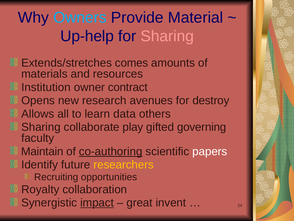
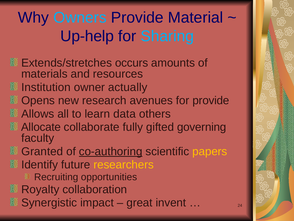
Sharing colour: pink -> light blue (167, 36)
comes: comes -> occurs (132, 63)
contract: contract -> actually (128, 87)
for destroy: destroy -> provide (211, 100)
Sharing: Sharing -> Allocate (41, 127)
play: play -> fully (133, 127)
Maintain: Maintain -> Granted (42, 151)
papers colour: white -> yellow (210, 151)
impact underline: present -> none (97, 202)
